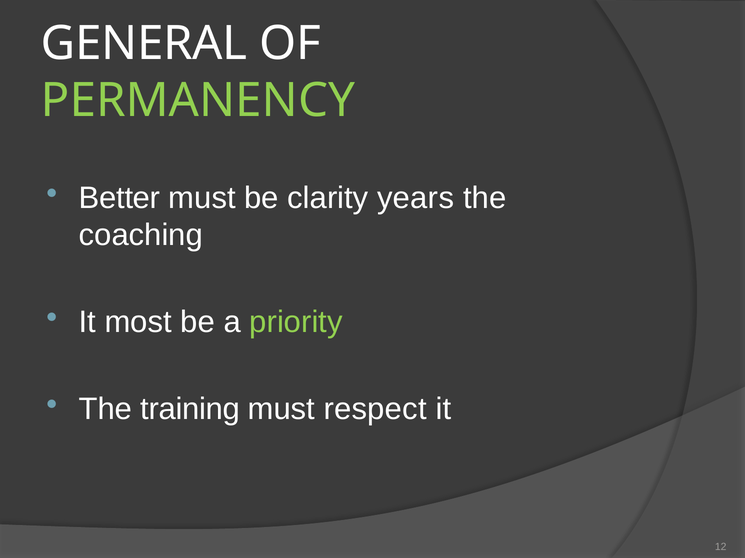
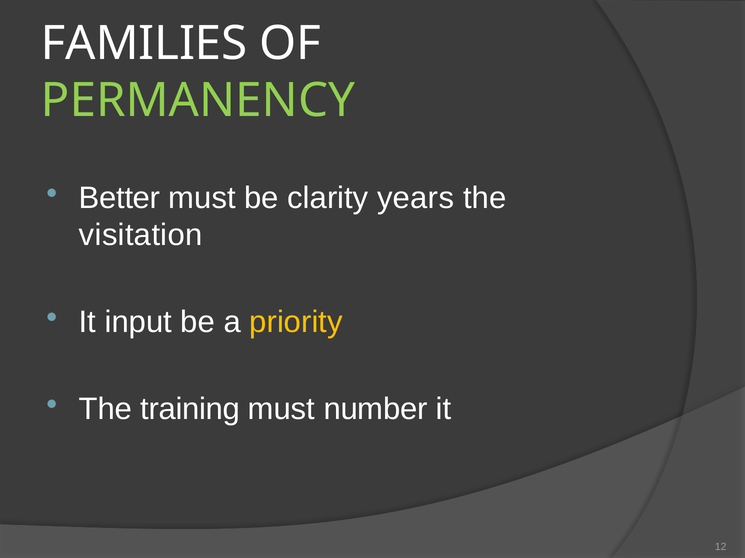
GENERAL: GENERAL -> FAMILIES (144, 44)
coaching: coaching -> visitation (141, 236)
most: most -> input (138, 322)
priority colour: light green -> yellow (296, 322)
respect: respect -> number (375, 409)
